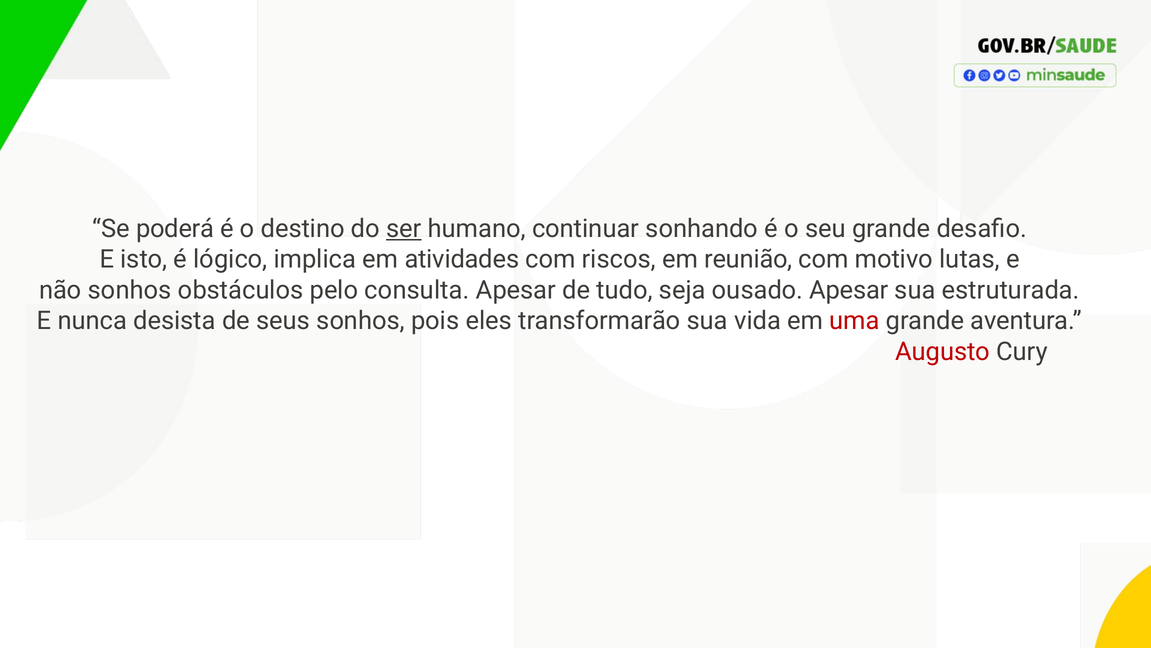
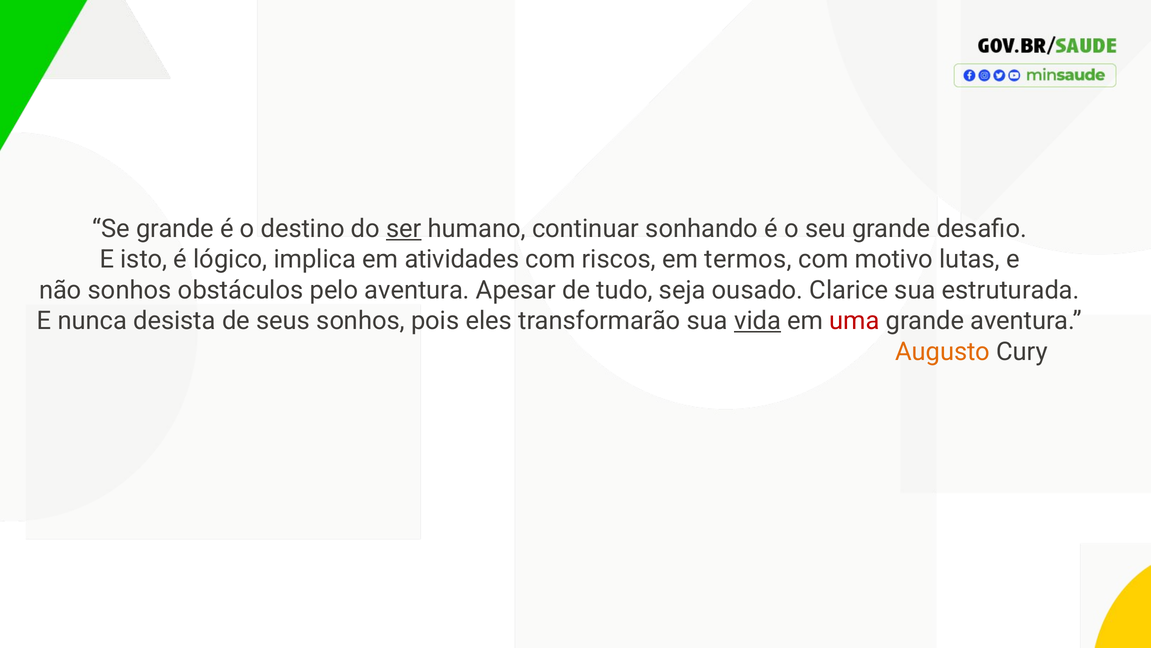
Se poderá: poderá -> grande (175, 229)
reunião: reunião -> termos (748, 259)
pelo consulta: consulta -> aventura (417, 290)
ousado Apesar: Apesar -> Clarice (849, 290)
vida underline: none -> present (758, 321)
Augusto colour: red -> orange (943, 351)
